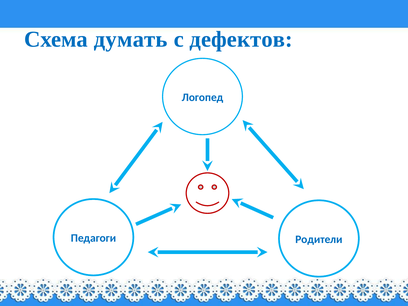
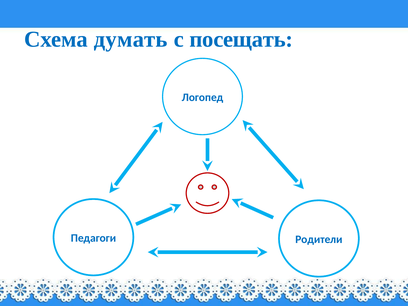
дефектов: дефектов -> посещать (241, 39)
